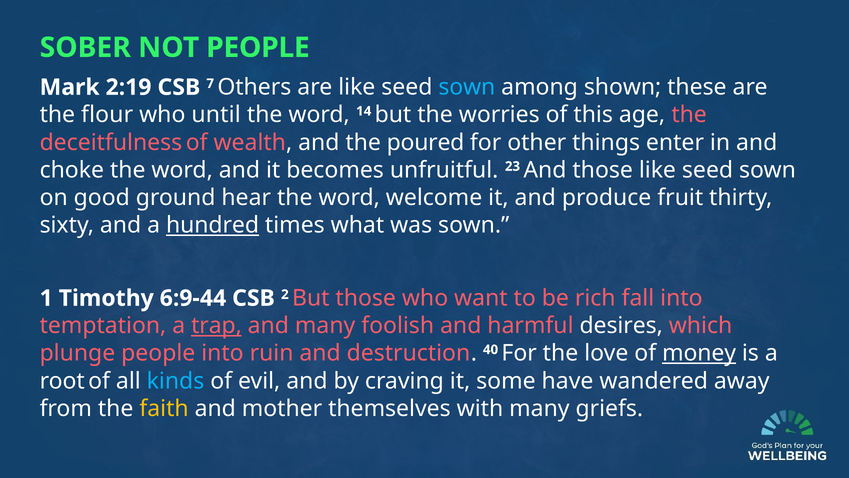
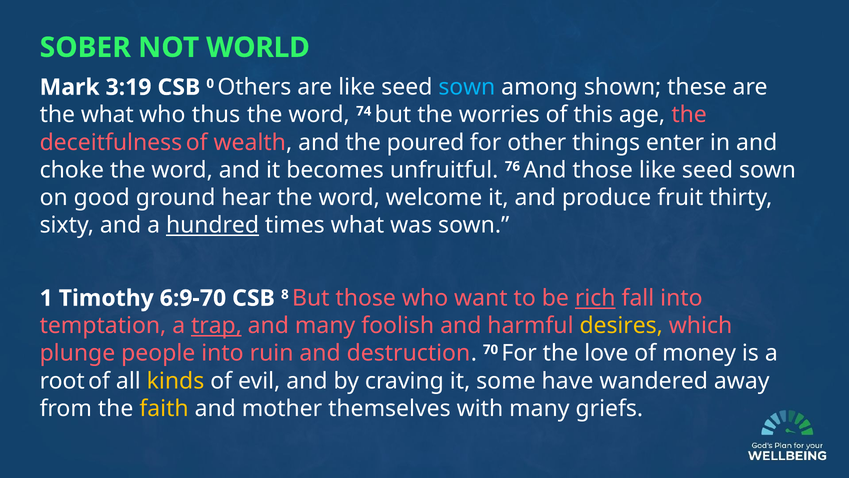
NOT PEOPLE: PEOPLE -> WORLD (258, 47)
2:19: 2:19 -> 3:19 (129, 87)
7: 7 -> 0 (210, 83)
the flour: flour -> what (107, 115)
until: until -> thus (216, 115)
14: 14 -> 74 (364, 111)
23: 23 -> 76 (512, 166)
6:9-44: 6:9-44 -> 6:9-70 (193, 298)
2: 2 -> 8 (285, 294)
rich underline: none -> present (595, 298)
desires colour: white -> yellow (621, 326)
40: 40 -> 70 (491, 349)
money underline: present -> none (699, 353)
kinds colour: light blue -> yellow (175, 381)
